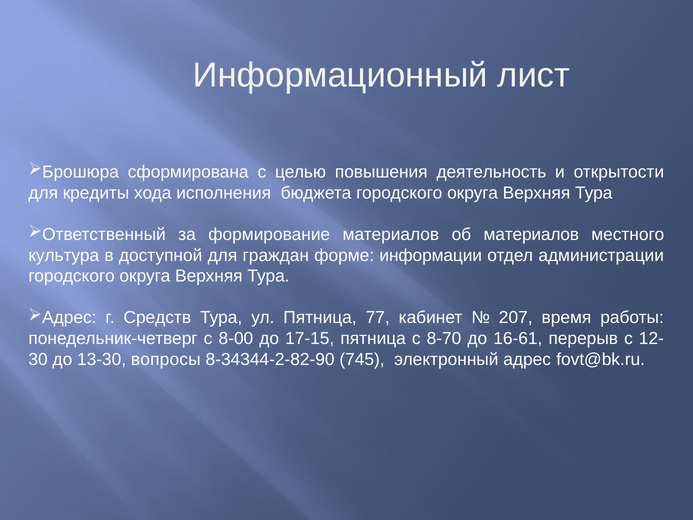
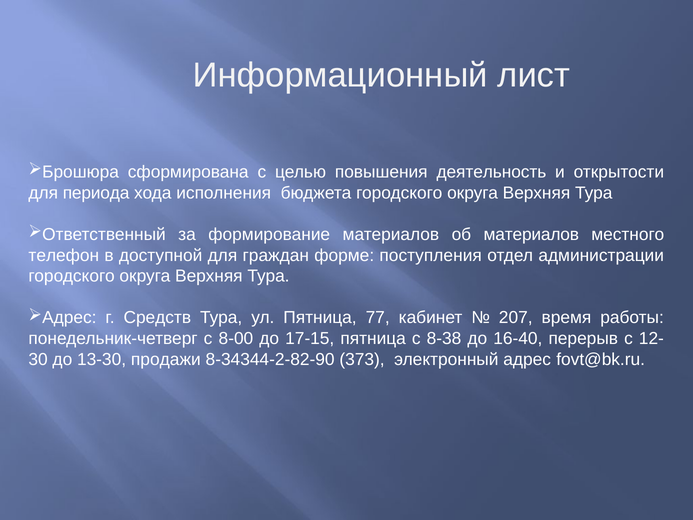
кредиты: кредиты -> периода (96, 193)
культура: культура -> телефон (64, 255)
информации: информации -> поступления (431, 255)
8-70: 8-70 -> 8-38 (444, 338)
16-61: 16-61 -> 16-40 (518, 338)
вопросы: вопросы -> продажи (166, 359)
745: 745 -> 373 (362, 359)
